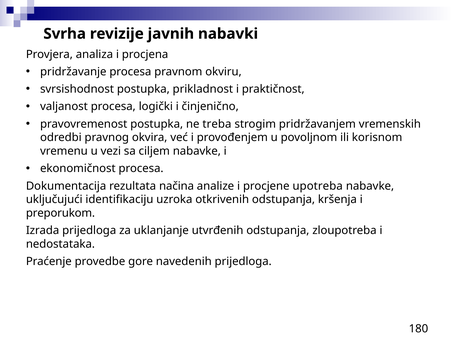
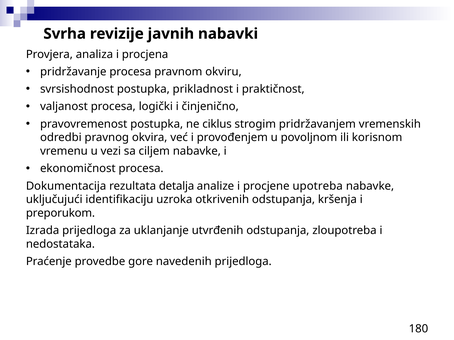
treba: treba -> ciklus (217, 124)
načina: načina -> detalja (177, 186)
